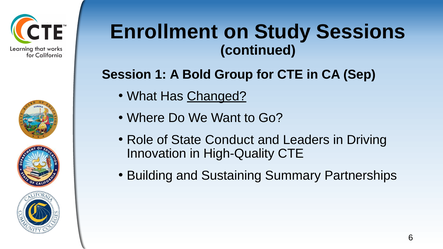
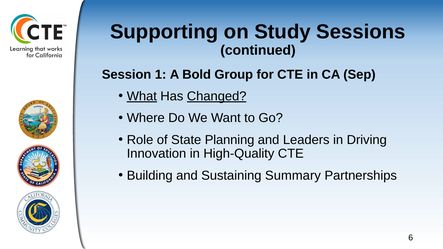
Enrollment: Enrollment -> Supporting (164, 32)
What underline: none -> present (142, 96)
Conduct: Conduct -> Planning (230, 140)
